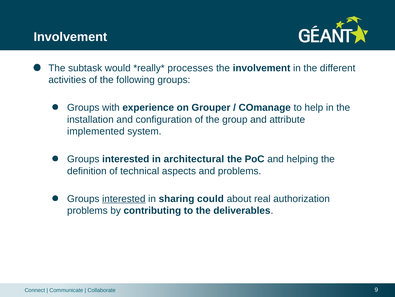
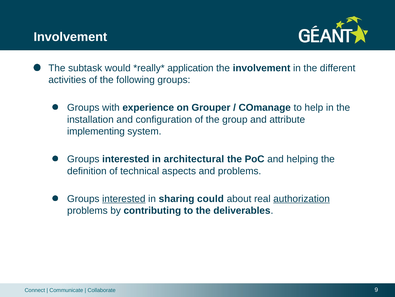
processes: processes -> application (190, 68)
implemented: implemented -> implementing (96, 131)
authorization underline: none -> present (302, 198)
